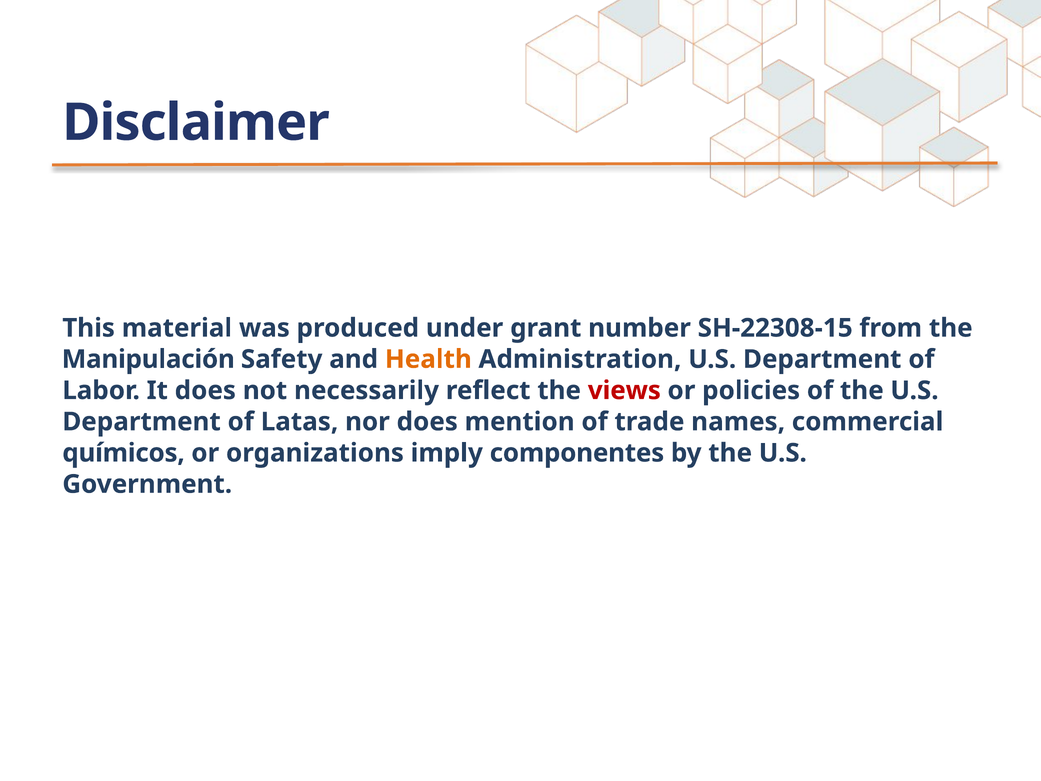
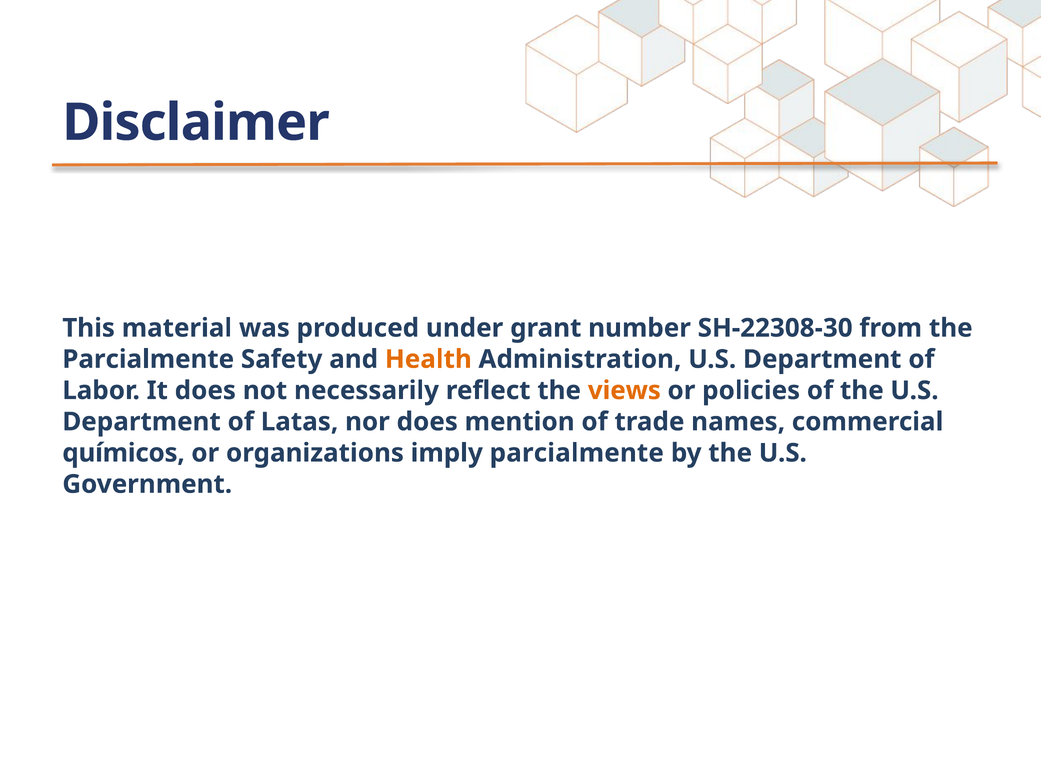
SH-22308-15: SH-22308-15 -> SH-22308-30 (775, 328)
Manipulación: Manipulación -> Parcialmente (148, 359)
views colour: red -> orange (624, 390)
imply componentes: componentes -> parcialmente (577, 453)
